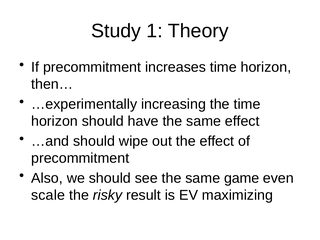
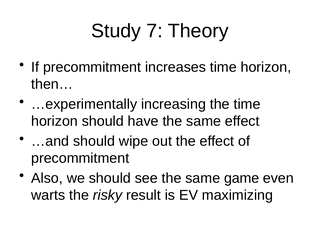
1: 1 -> 7 (155, 31)
scale: scale -> warts (48, 195)
